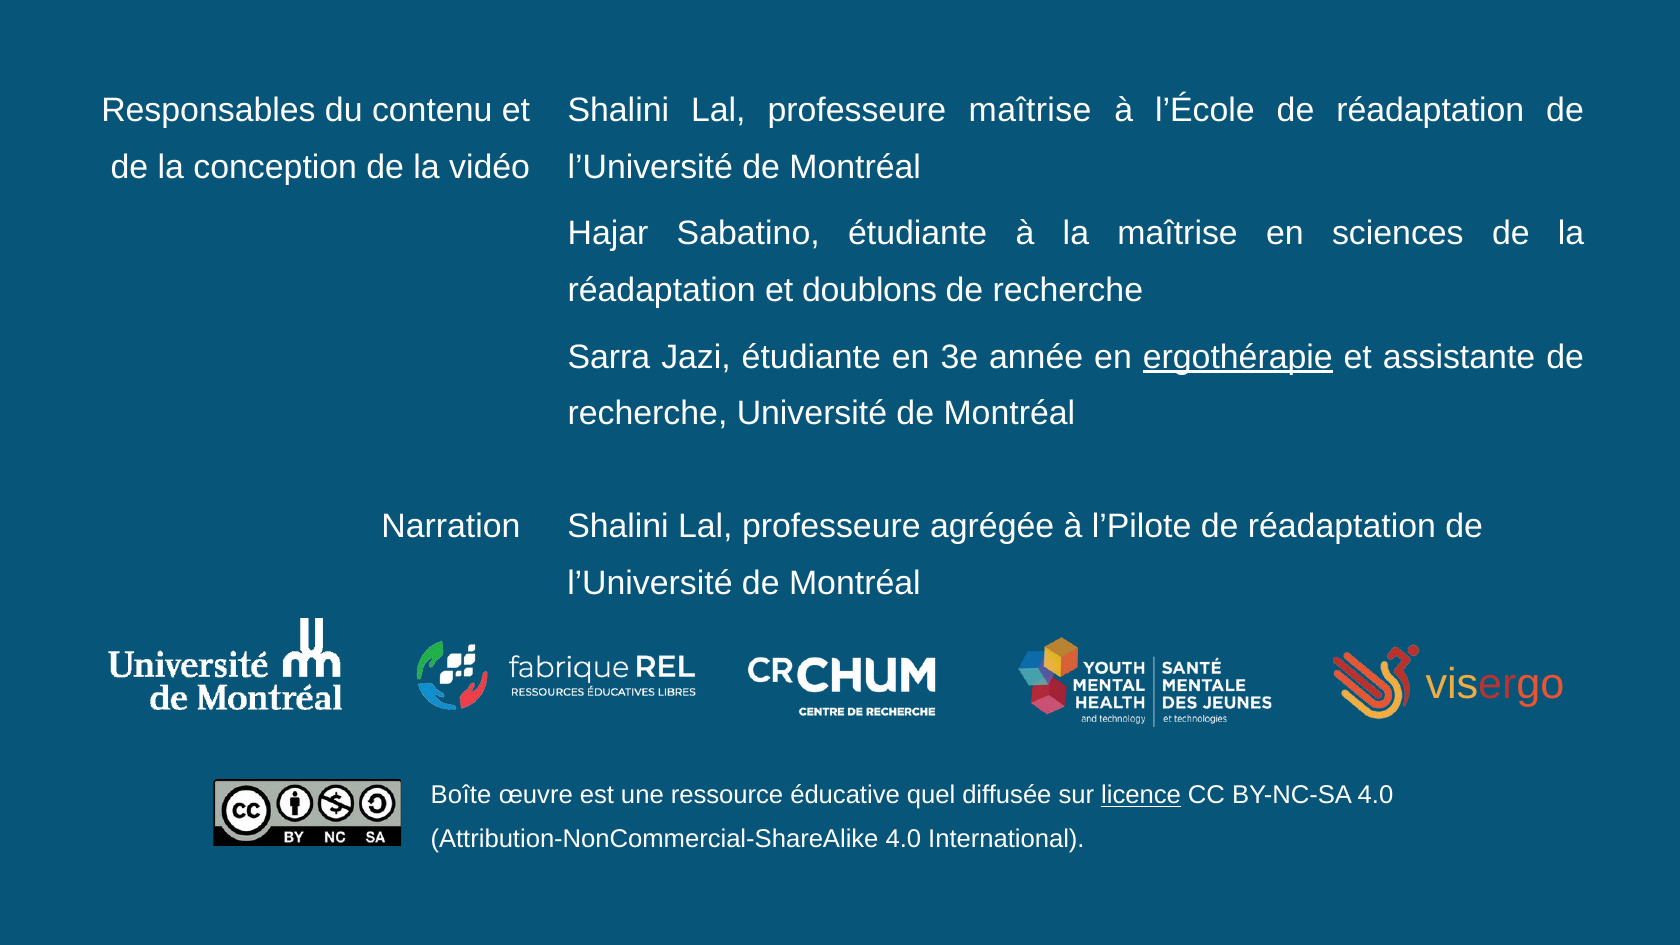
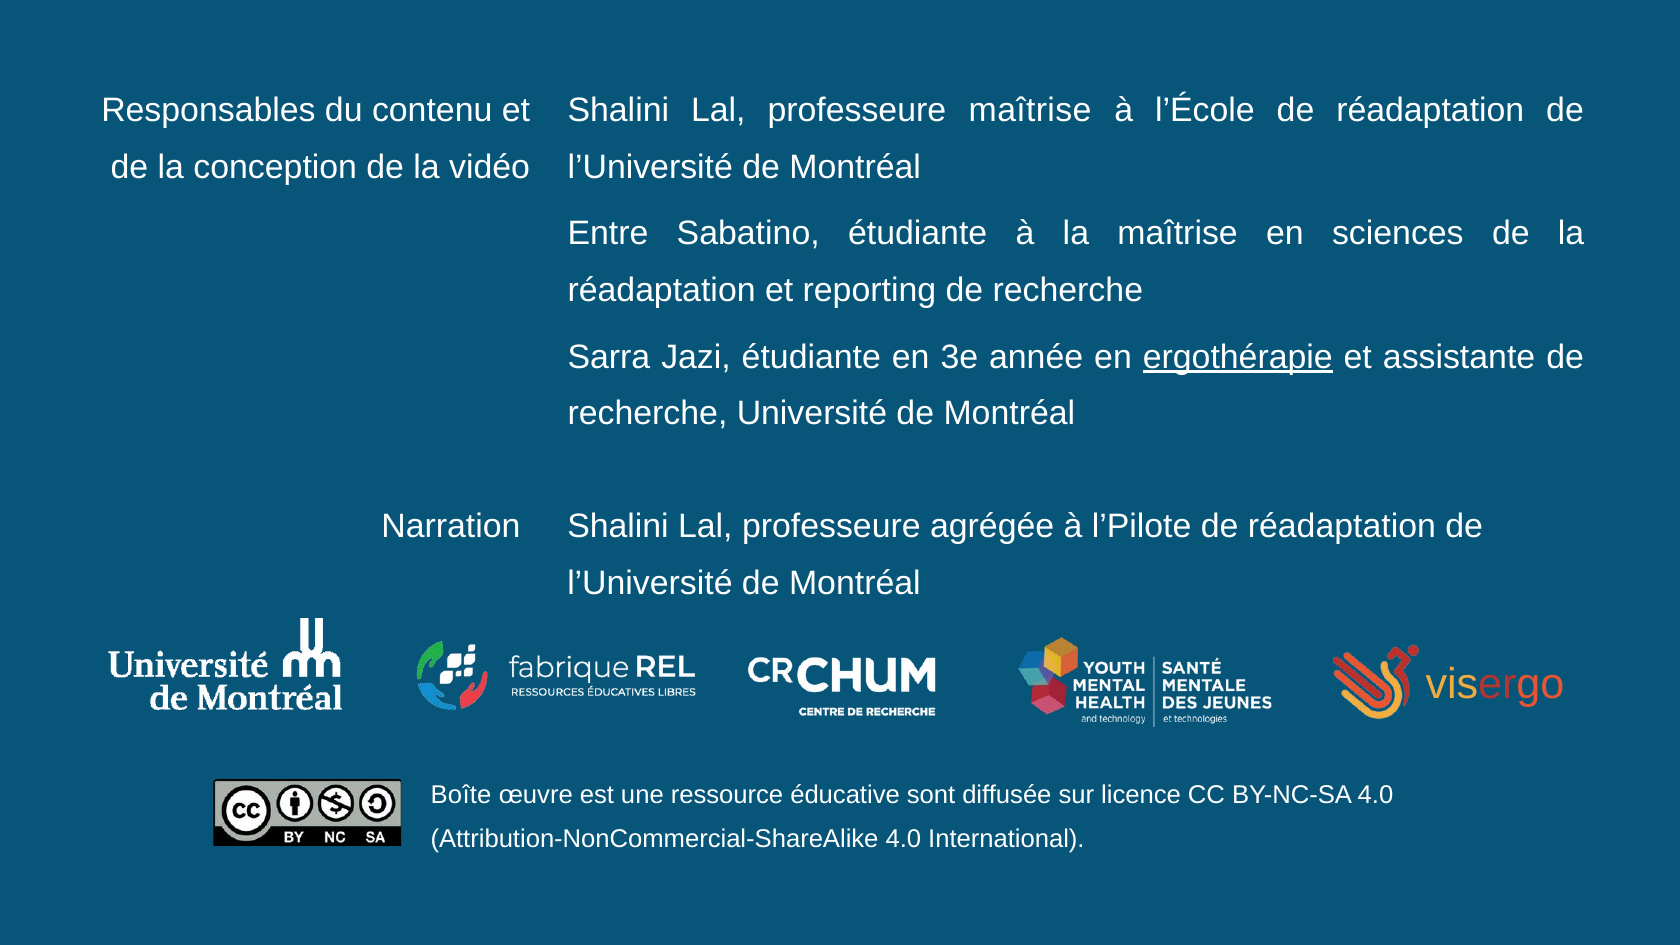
Hajar: Hajar -> Entre (608, 234)
doublons: doublons -> reporting (869, 291)
quel: quel -> sont (931, 795)
licence underline: present -> none (1141, 795)
